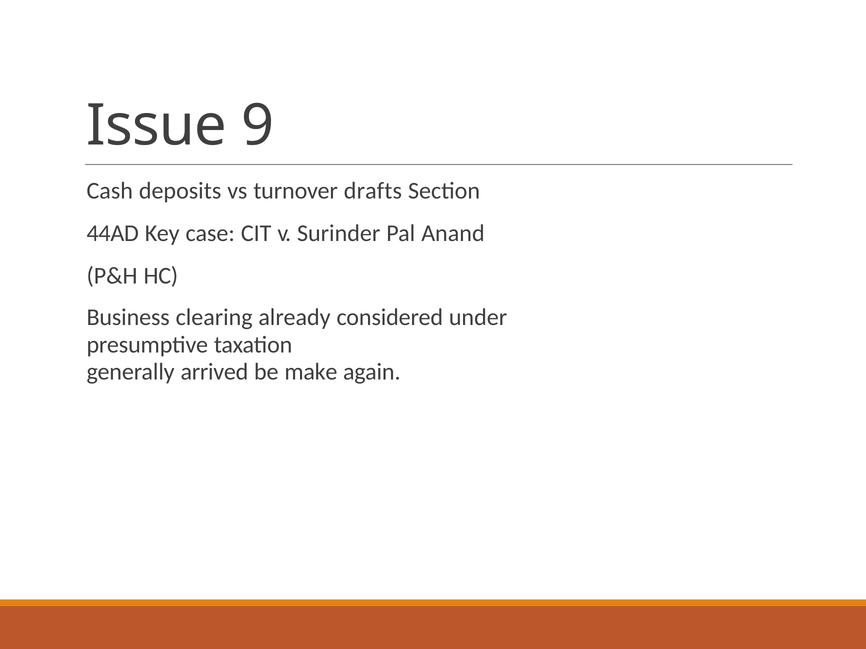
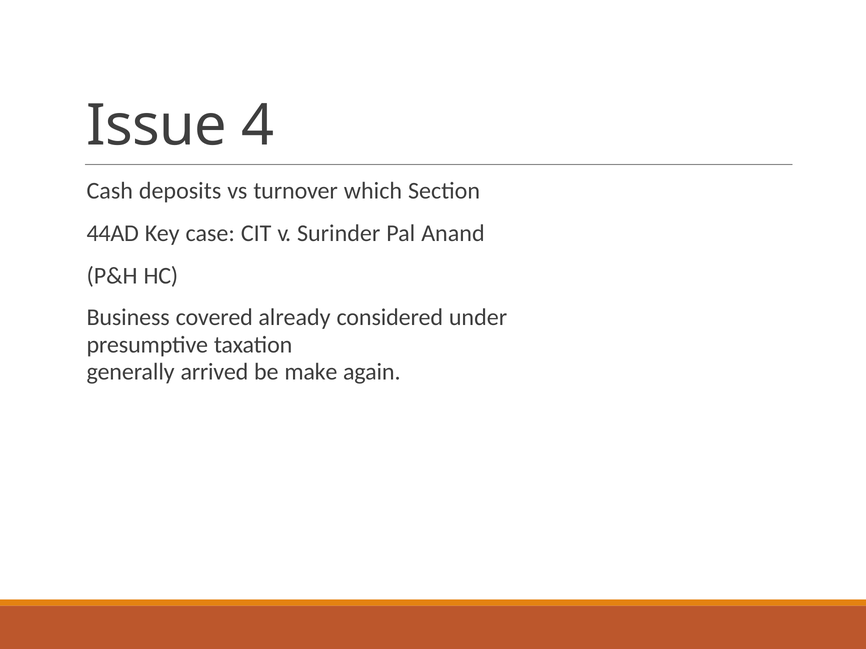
9: 9 -> 4 (258, 126)
drafts: drafts -> which (373, 191)
clearing: clearing -> covered (214, 317)
